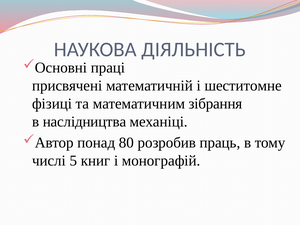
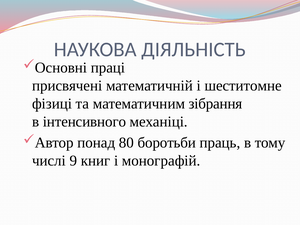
наслідництва: наслідництва -> інтенсивного (84, 122)
розробив: розробив -> боротьби (167, 143)
5: 5 -> 9 (73, 161)
